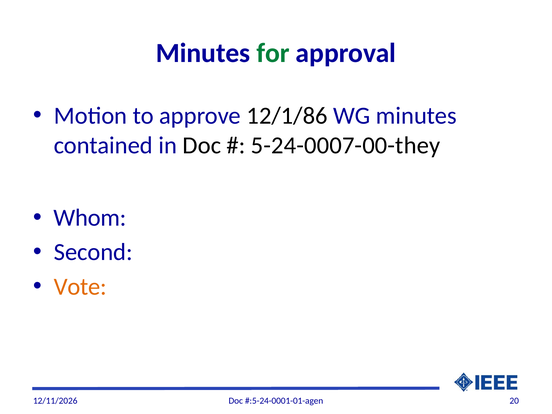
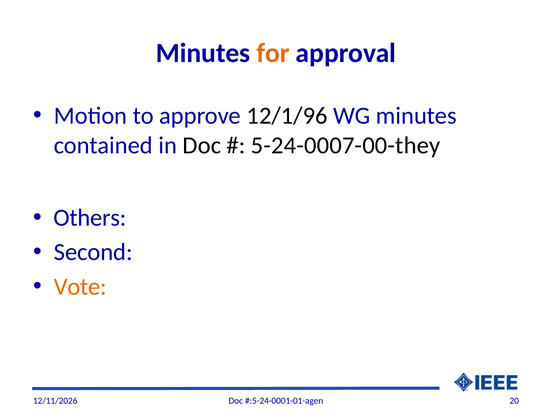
for colour: green -> orange (273, 53)
12/1/86: 12/1/86 -> 12/1/96 (287, 116)
Whom: Whom -> Others (90, 218)
